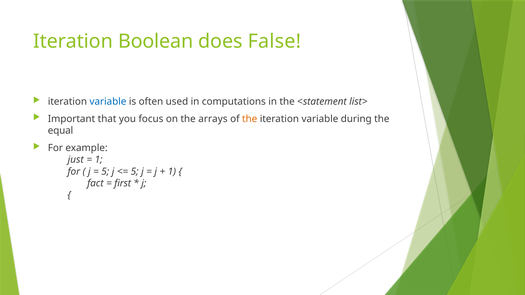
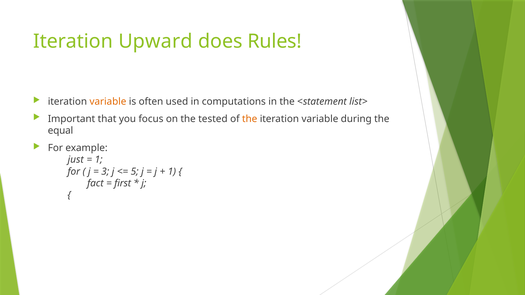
Boolean: Boolean -> Upward (155, 41)
False: False -> Rules (275, 41)
variable colour: blue -> orange (108, 102)
arrays: arrays -> tested (213, 119)
5: 5 -> 3 (105, 172)
